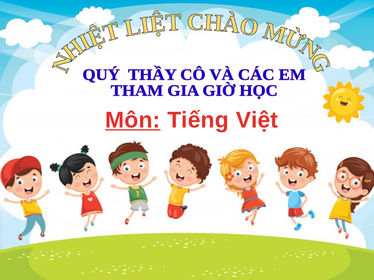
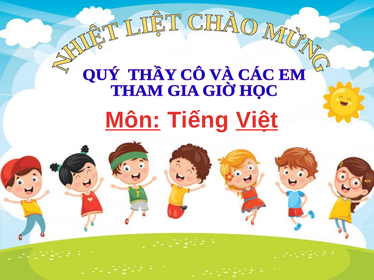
Việt underline: none -> present (257, 120)
